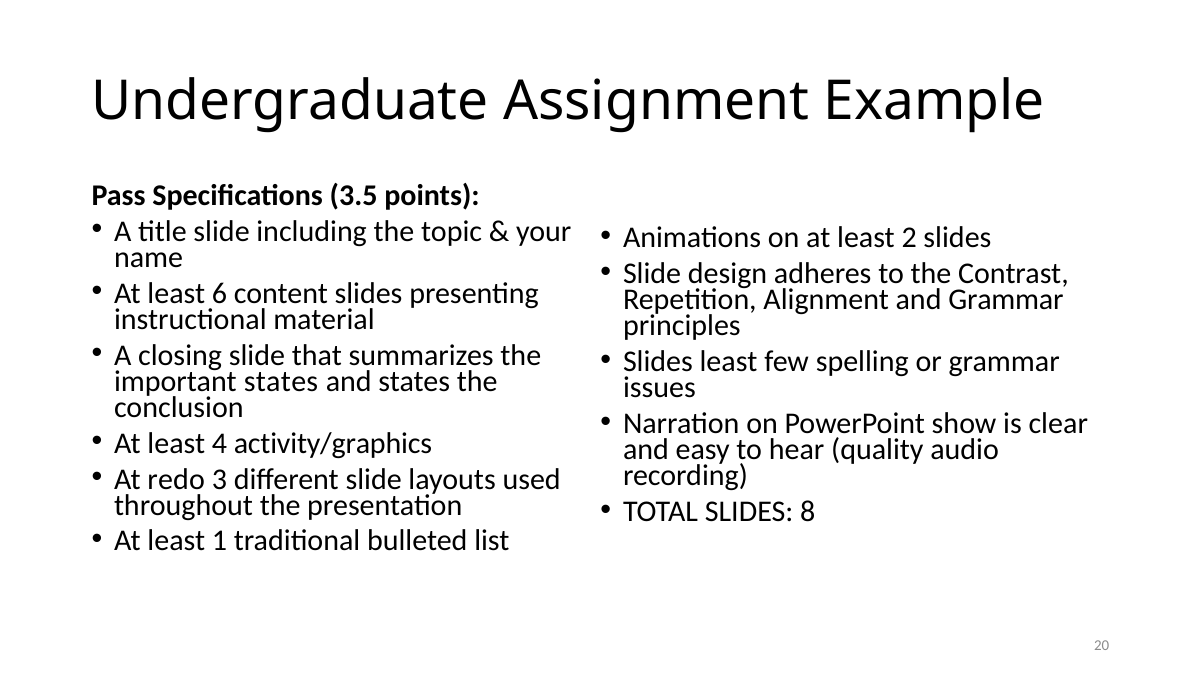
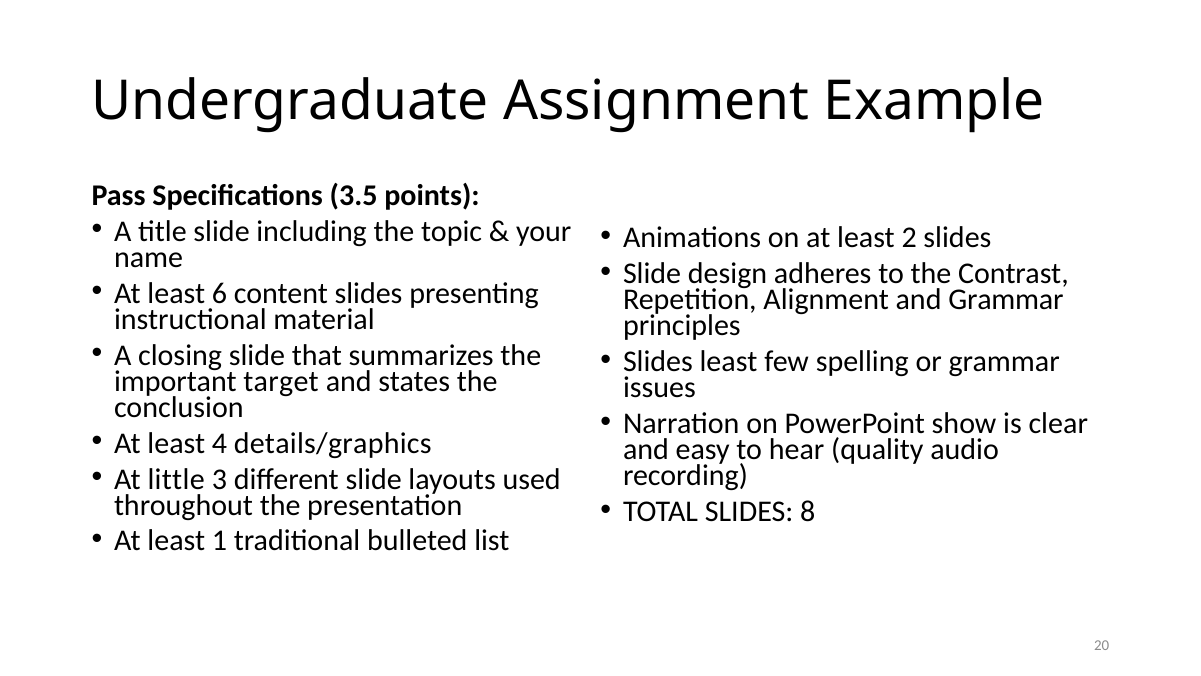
important states: states -> target (281, 381)
activity/graphics: activity/graphics -> details/graphics (333, 443)
redo: redo -> little (176, 479)
